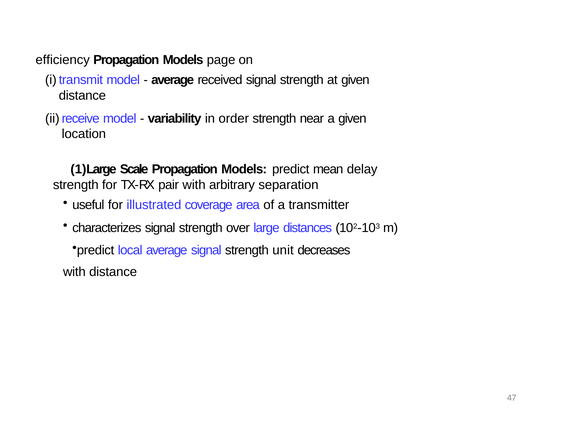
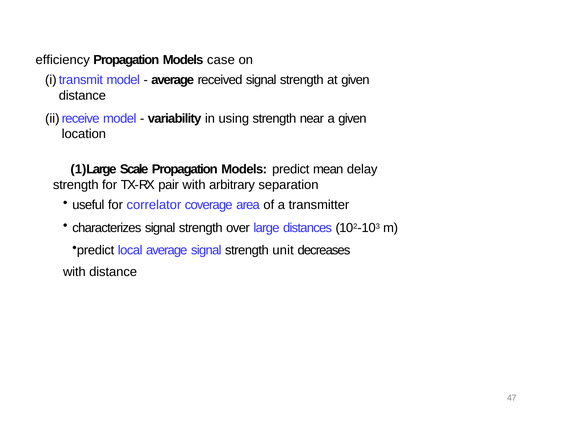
page: page -> case (221, 60)
order: order -> using (234, 119)
illustrated: illustrated -> correlator (154, 205)
